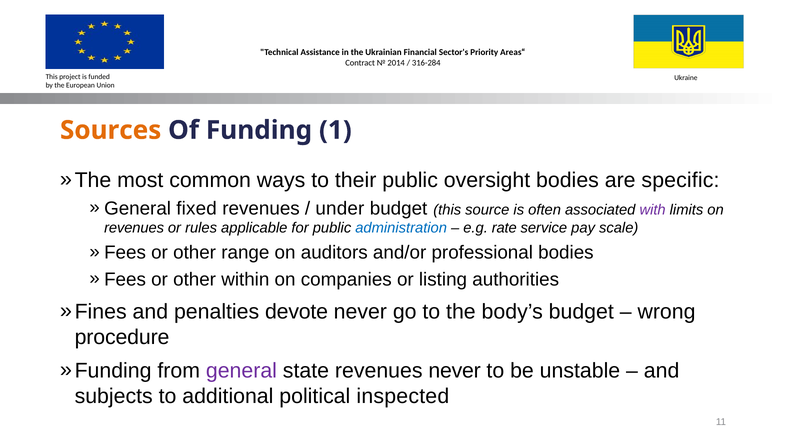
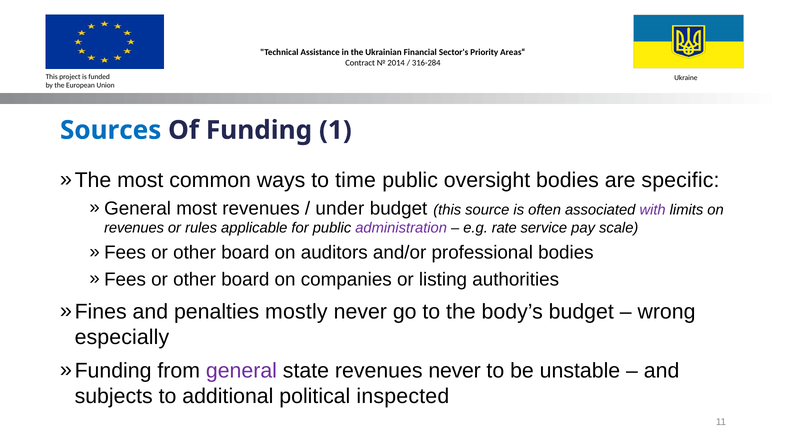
Sources colour: orange -> blue (111, 130)
their: their -> time (356, 180)
fixed: fixed -> most (197, 208)
administration colour: blue -> purple (401, 228)
range: range -> board (245, 253)
within: within -> board (245, 279)
devote: devote -> mostly (296, 312)
procedure: procedure -> especially (122, 337)
